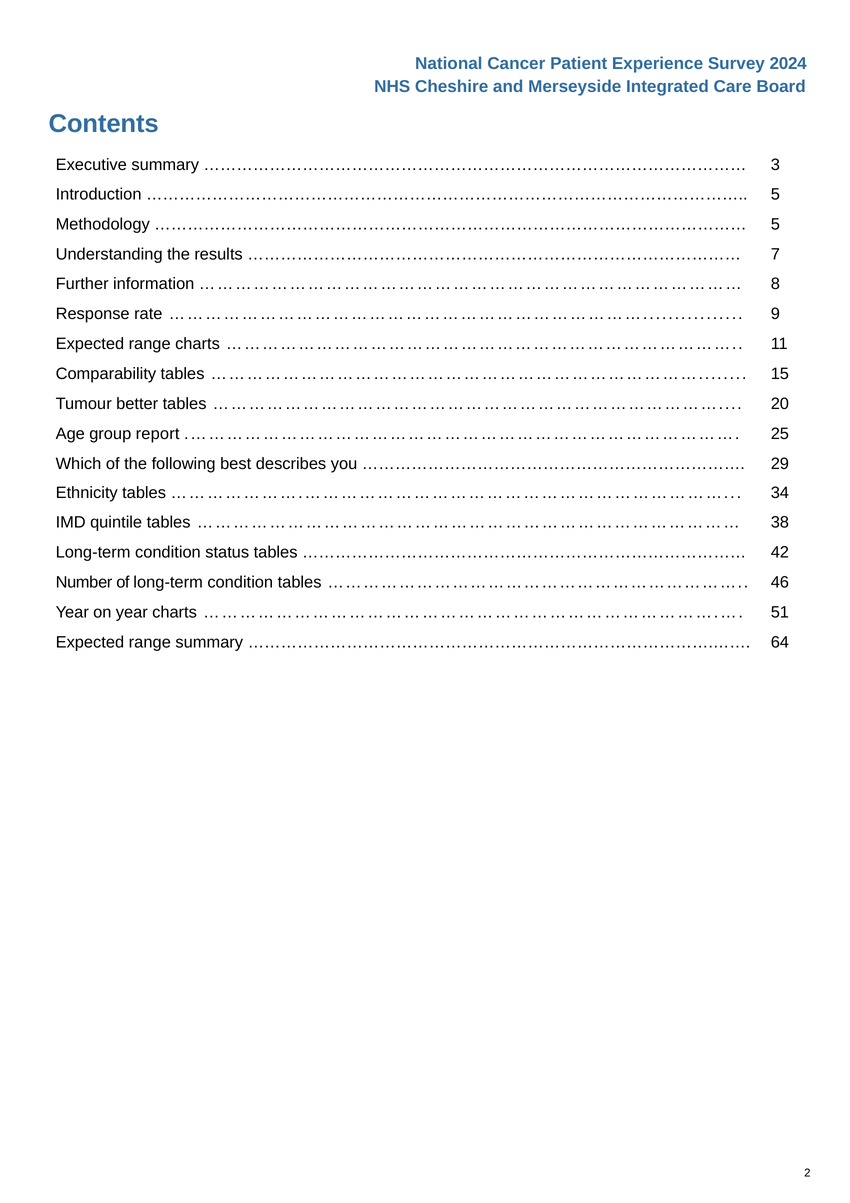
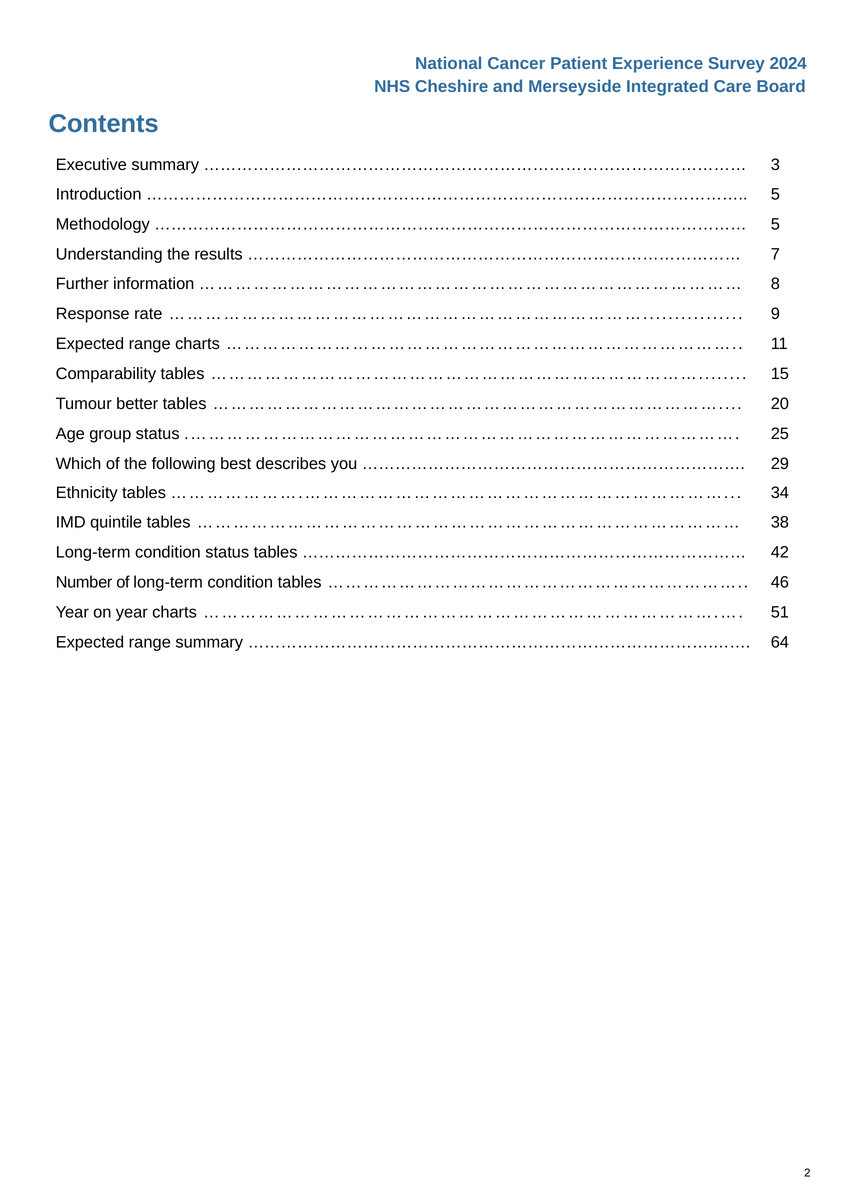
group report: report -> status (158, 434)
